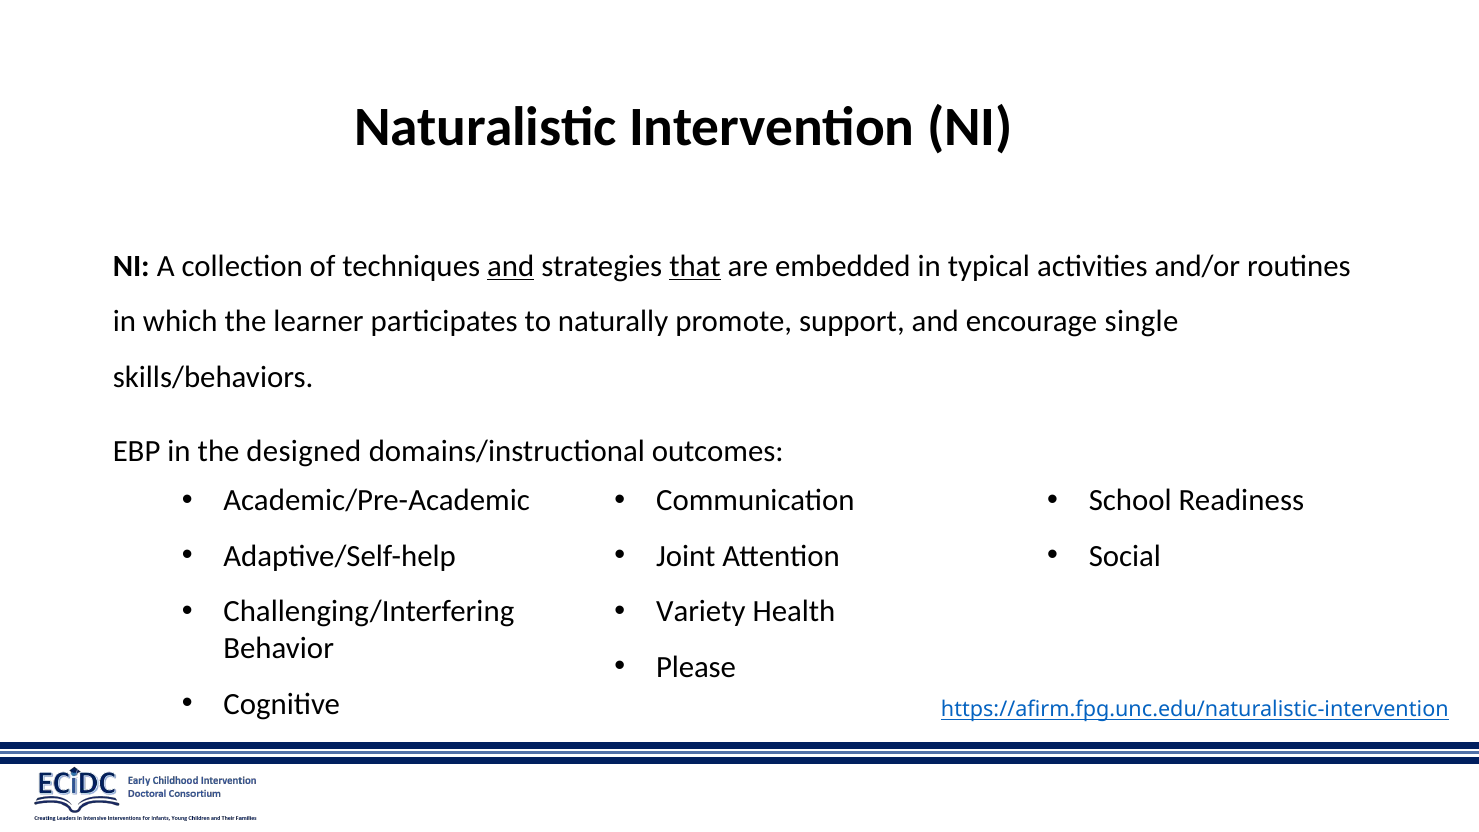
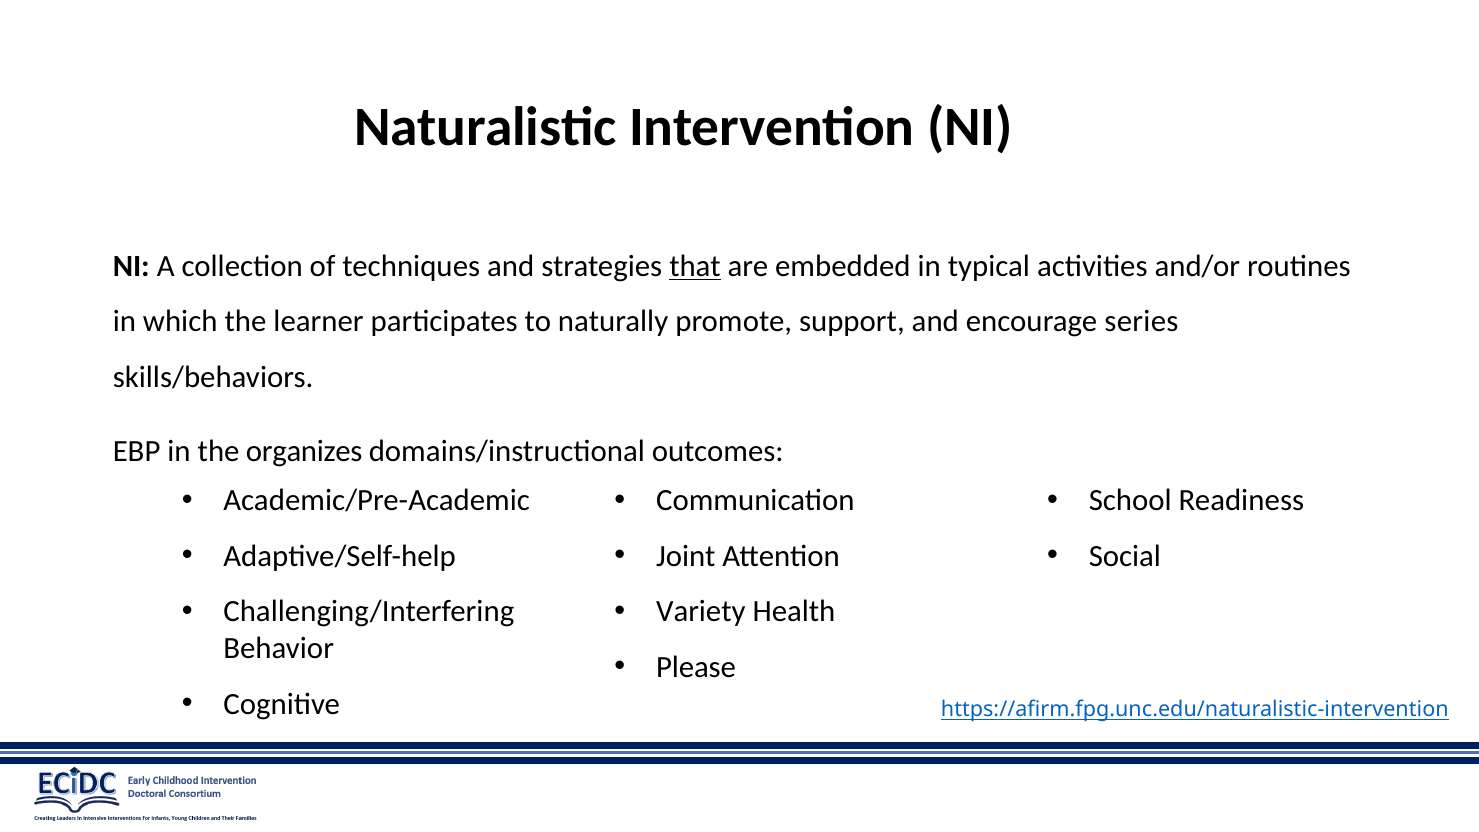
and underline: present -> none (511, 266)
single: single -> series (1142, 322)
designed: designed -> organizes (304, 451)
